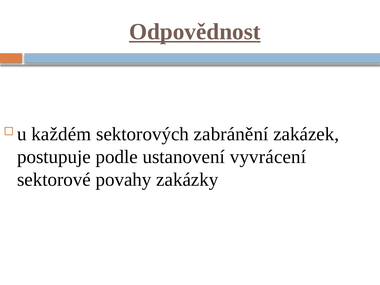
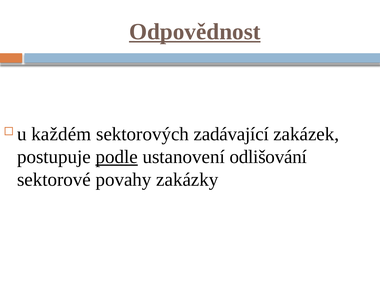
zabránění: zabránění -> zadávající (231, 134)
podle underline: none -> present (117, 157)
vyvrácení: vyvrácení -> odlišování (268, 157)
